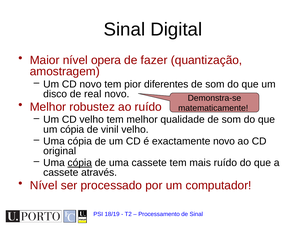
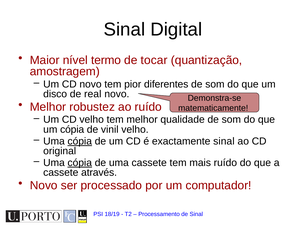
opera: opera -> termo (106, 60)
fazer: fazer -> tocar (154, 60)
cópia underline: none -> present (80, 142)
exactamente novo: novo -> sinal (224, 142)
Nível: Nível -> Novo (44, 186)
